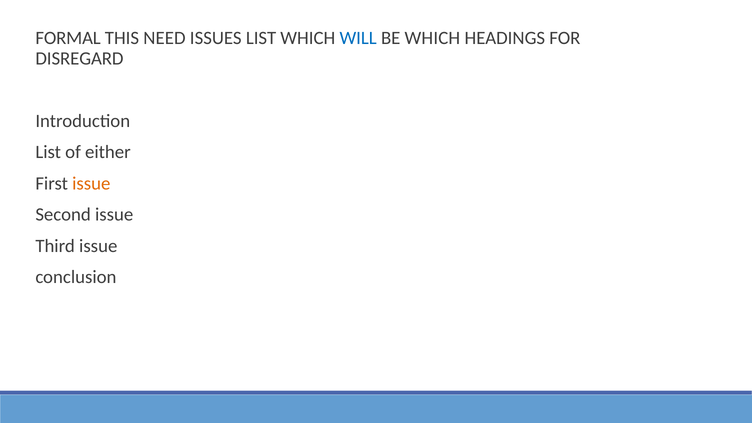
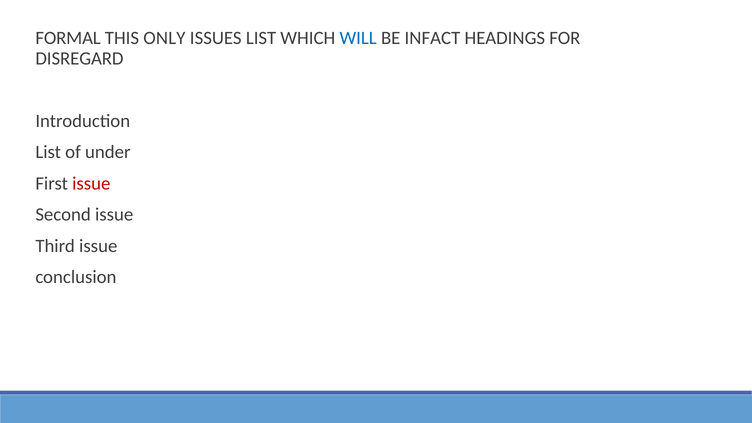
NEED: NEED -> ONLY (164, 38)
BE WHICH: WHICH -> INFACT (432, 38)
either: either -> under (108, 152)
issue colour: orange -> red (91, 183)
